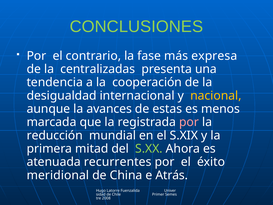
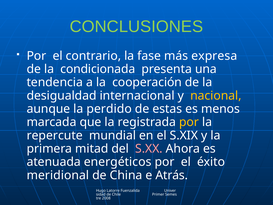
centralizadas: centralizadas -> condicionada (98, 69)
avances: avances -> perdido (109, 109)
por colour: pink -> yellow (189, 122)
reducción: reducción -> repercute (55, 135)
S.XX colour: light green -> pink (149, 148)
recurrentes: recurrentes -> energéticos (118, 162)
